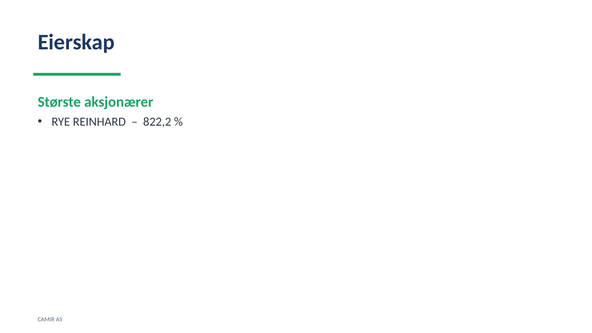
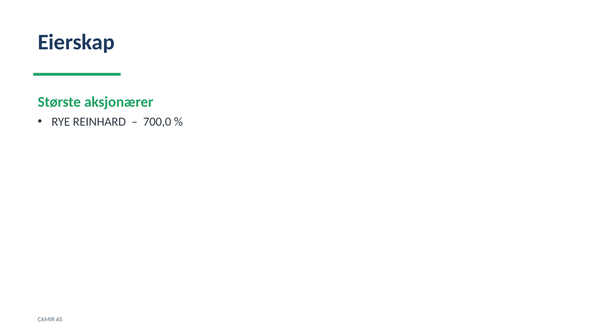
822,2: 822,2 -> 700,0 (157, 122)
